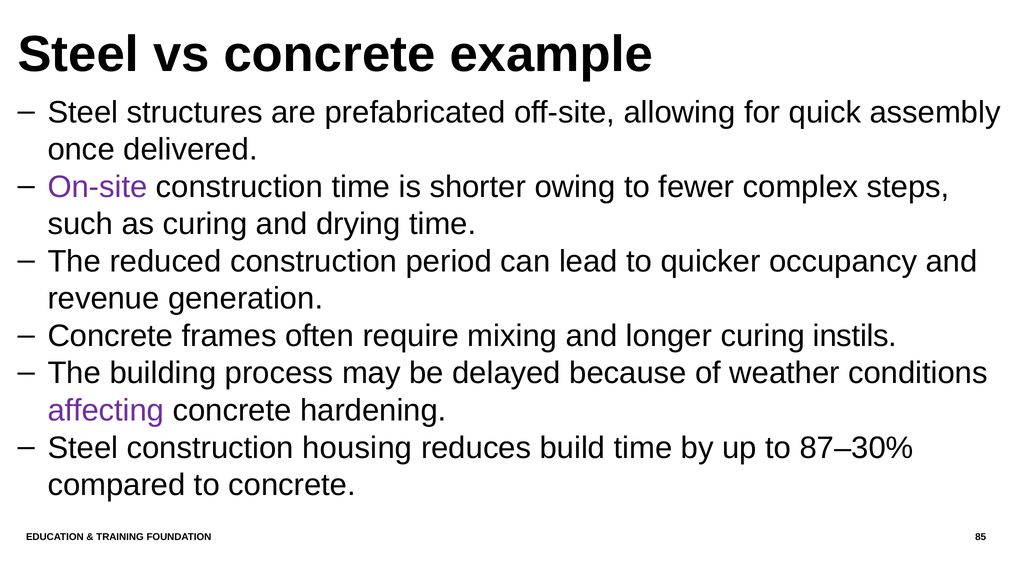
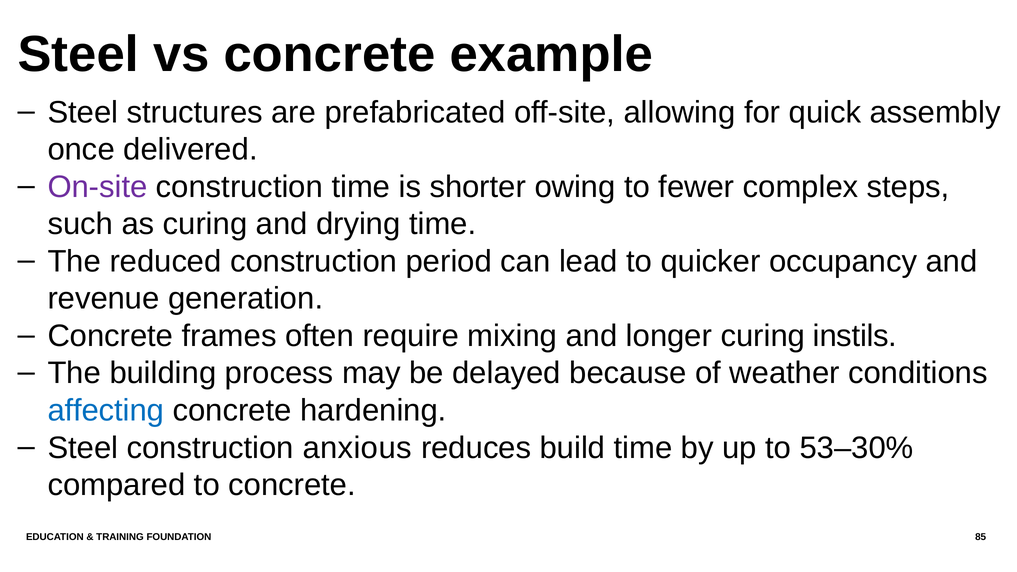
affecting colour: purple -> blue (106, 411)
housing: housing -> anxious (357, 448)
87–30%: 87–30% -> 53–30% (857, 448)
